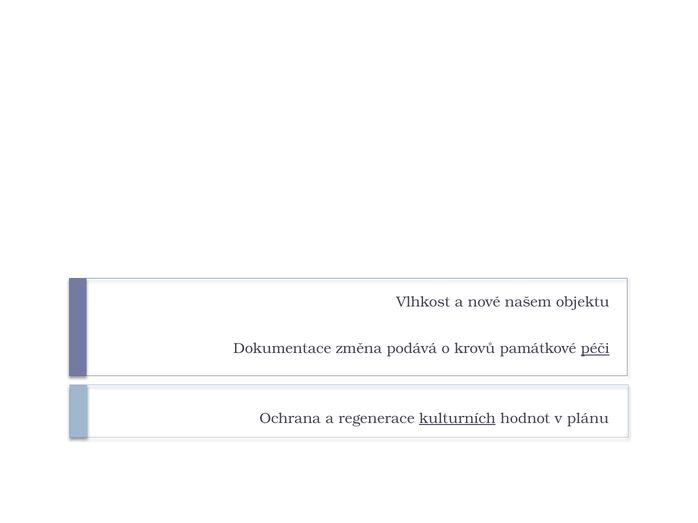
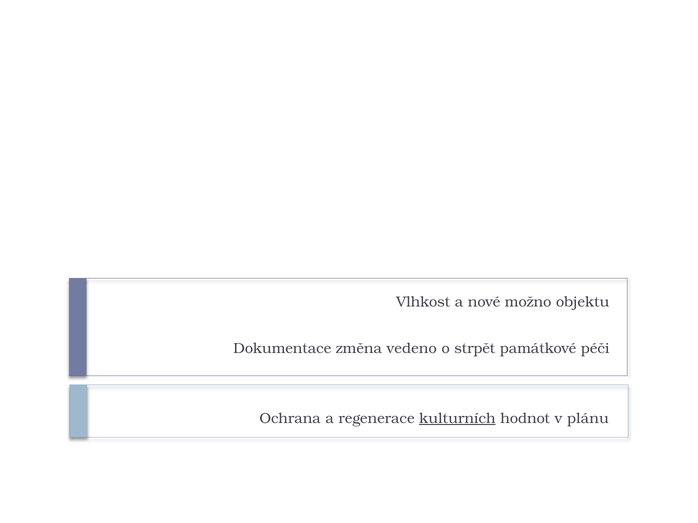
našem: našem -> možno (528, 302)
podává: podává -> vedeno (412, 349)
krovů: krovů -> strpět (475, 349)
péči underline: present -> none (595, 349)
